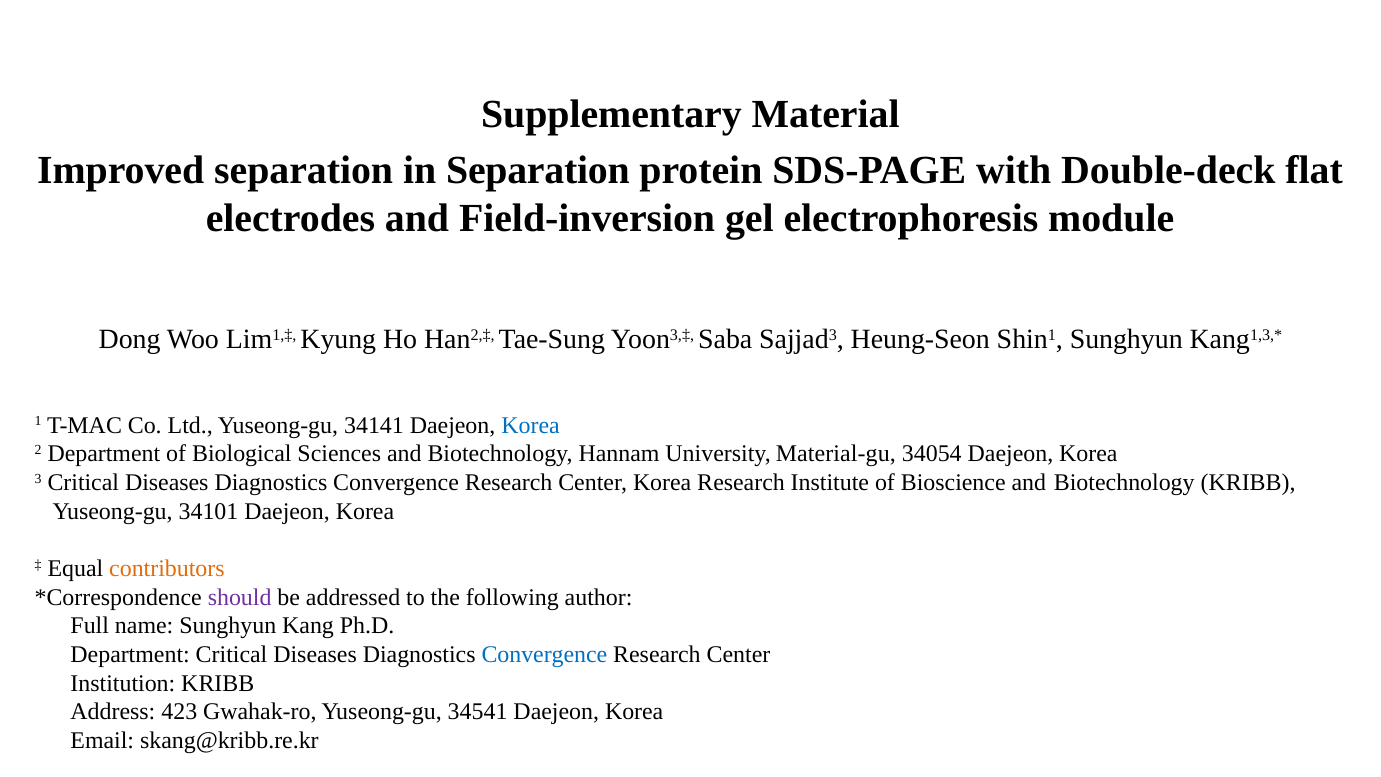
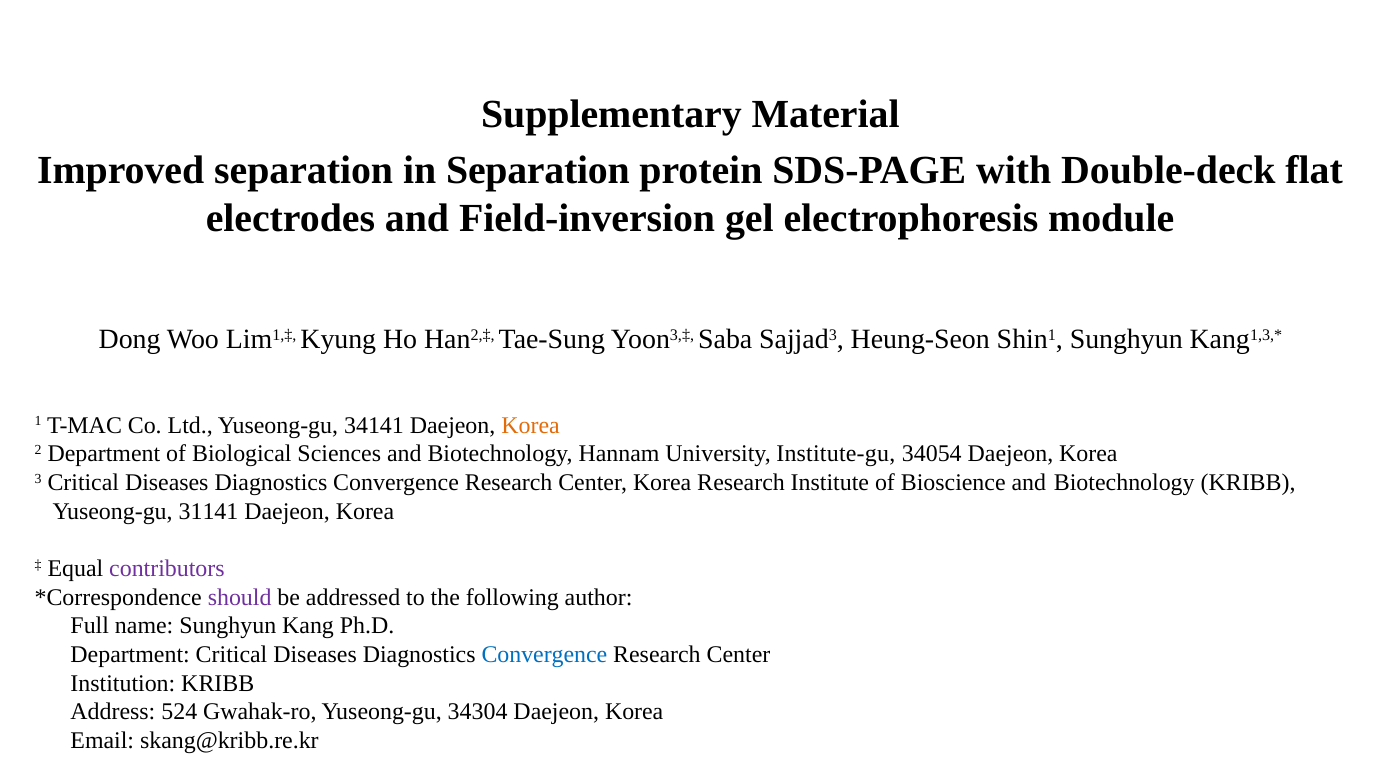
Korea colour: blue -> orange (531, 425)
Material-gu: Material-gu -> Institute-gu (836, 454)
34101: 34101 -> 31141 (208, 511)
contributors colour: orange -> purple (167, 569)
423: 423 -> 524 (179, 712)
34541: 34541 -> 34304 (478, 712)
